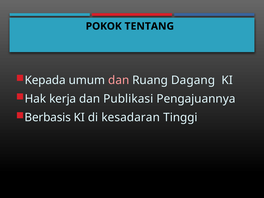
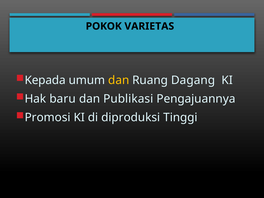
TENTANG: TENTANG -> VARIETAS (149, 26)
dan colour: pink -> yellow (119, 80)
kerja: kerja -> baru (63, 99)
Berbasis: Berbasis -> Promosi (48, 117)
kesadaran: kesadaran -> diproduksi (131, 117)
